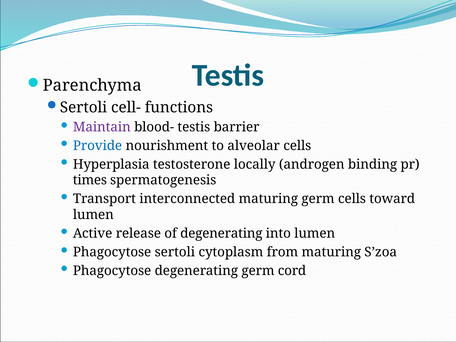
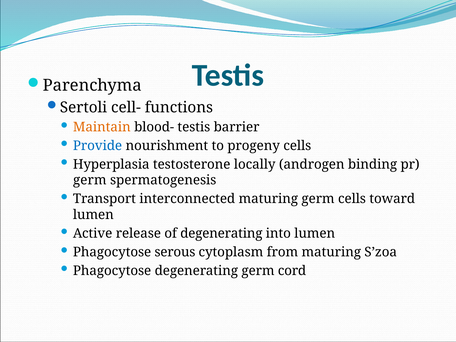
Maintain colour: purple -> orange (102, 127)
alveolar: alveolar -> progeny (254, 146)
times: times -> germ (90, 180)
Phagocytose sertoli: sertoli -> serous (175, 252)
